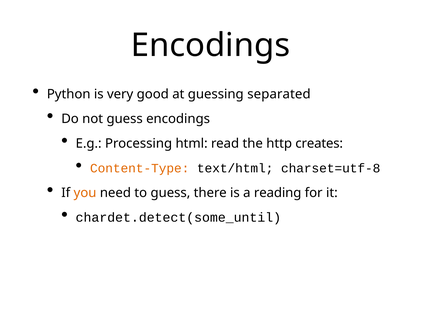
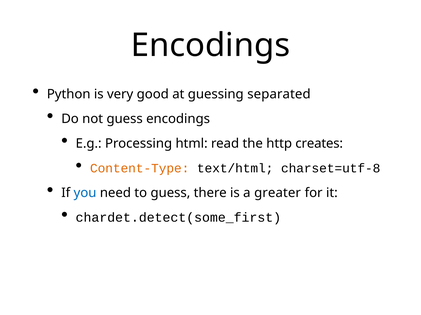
you colour: orange -> blue (85, 193)
reading: reading -> greater (278, 193)
chardet.detect(some_until: chardet.detect(some_until -> chardet.detect(some_first (178, 218)
